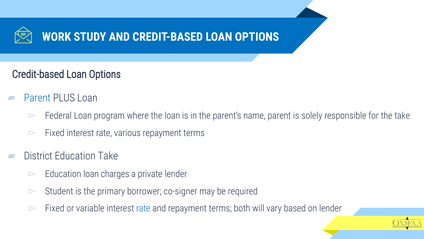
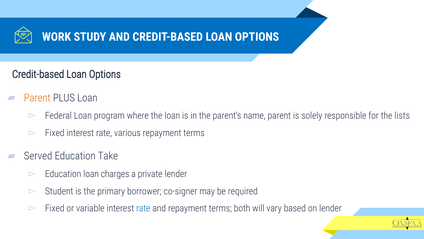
Parent colour: blue -> orange (37, 98)
the take: take -> lists (402, 116)
District: District -> Served (38, 156)
